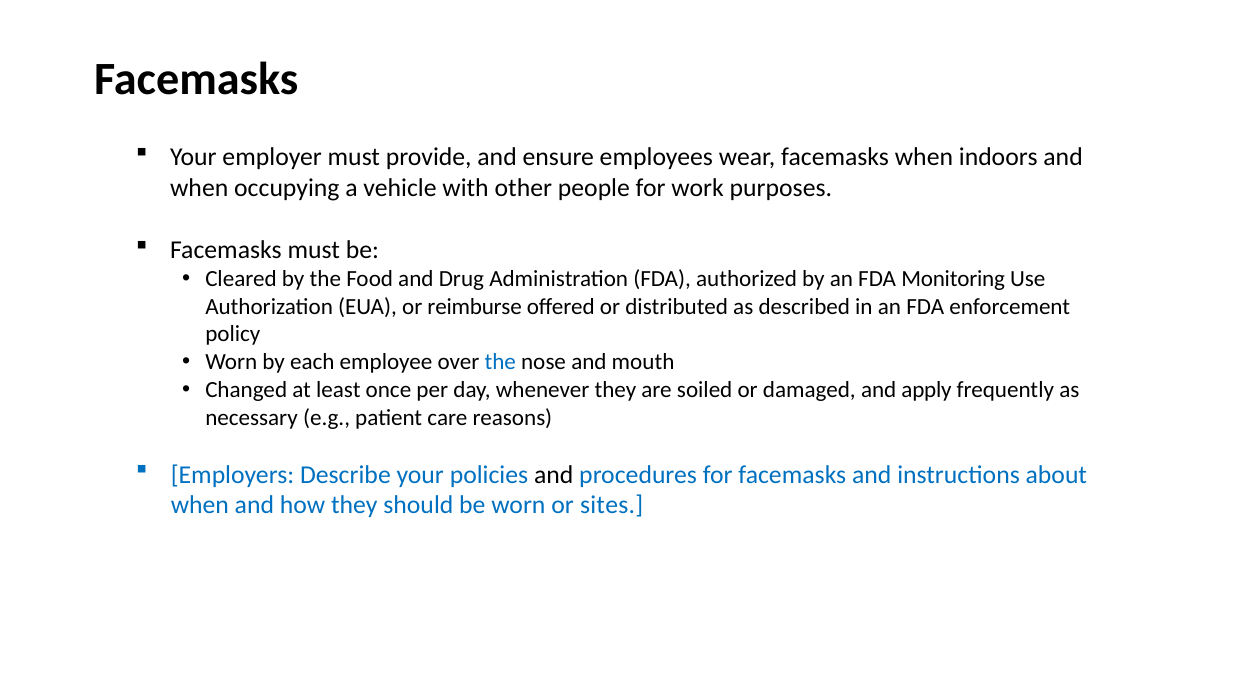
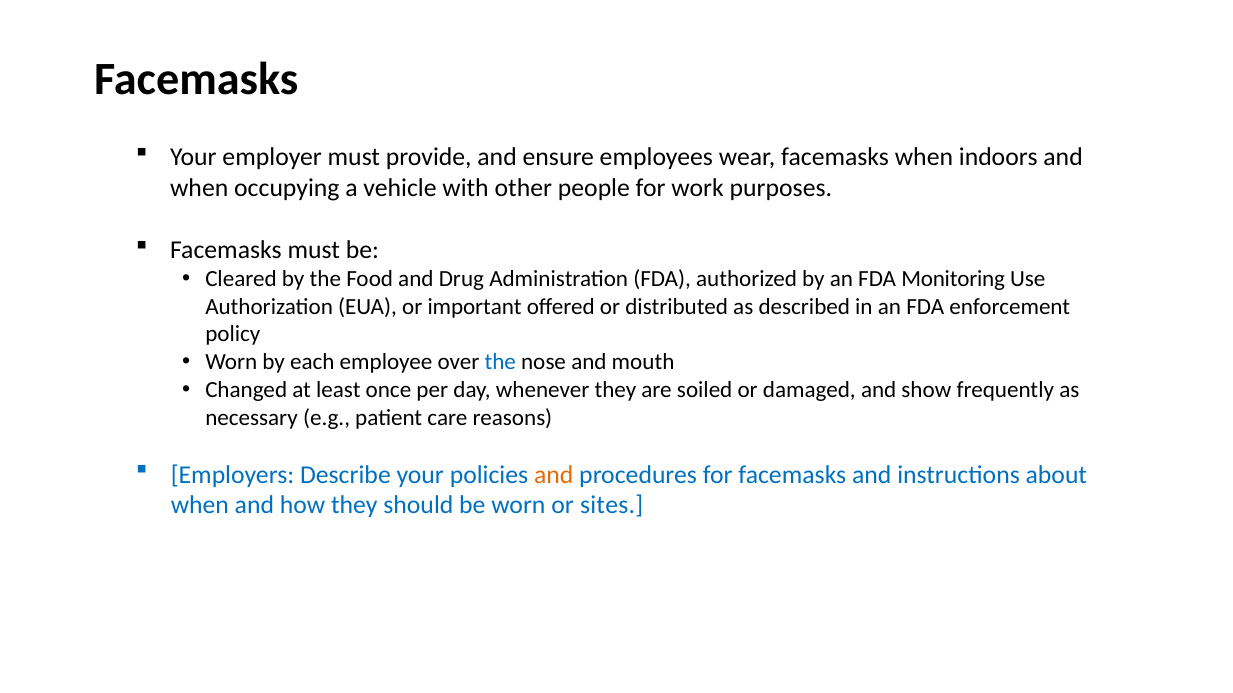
reimburse: reimburse -> important (475, 307)
apply: apply -> show (926, 390)
and colour: black -> orange (554, 475)
